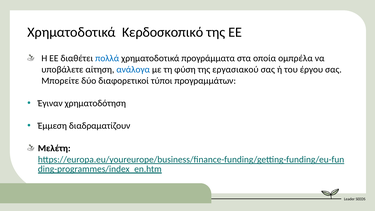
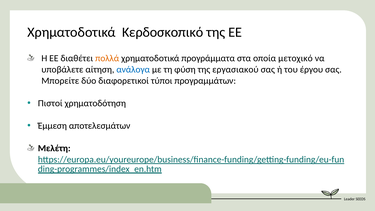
πολλά colour: blue -> orange (107, 58)
ομπρέλα: ομπρέλα -> μετοχικό (295, 58)
Έγιναν: Έγιναν -> Πιστοί (50, 103)
διαδραματίζουν: διαδραματίζουν -> αποτελεσμάτων (100, 126)
